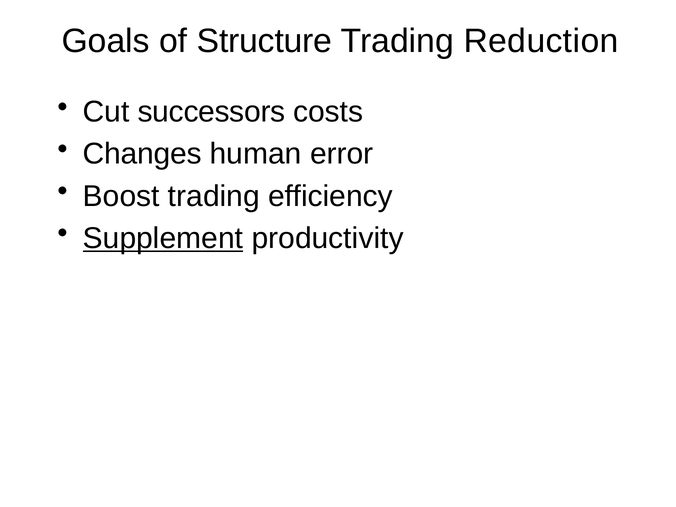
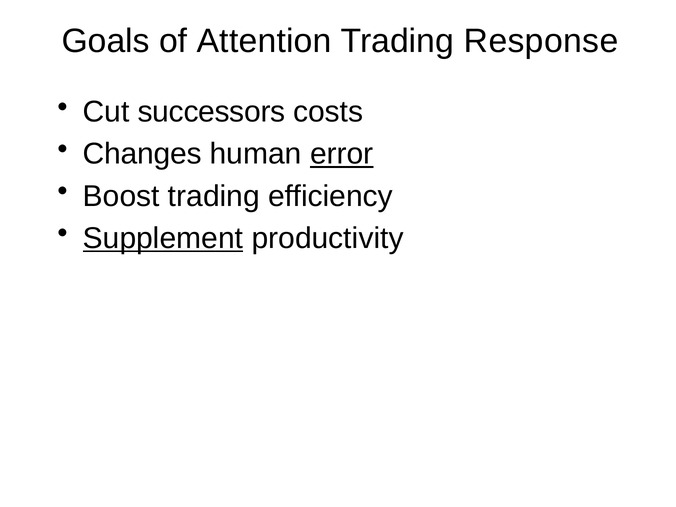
Structure: Structure -> Attention (264, 41)
Reduction: Reduction -> Response (541, 41)
error underline: none -> present (342, 154)
